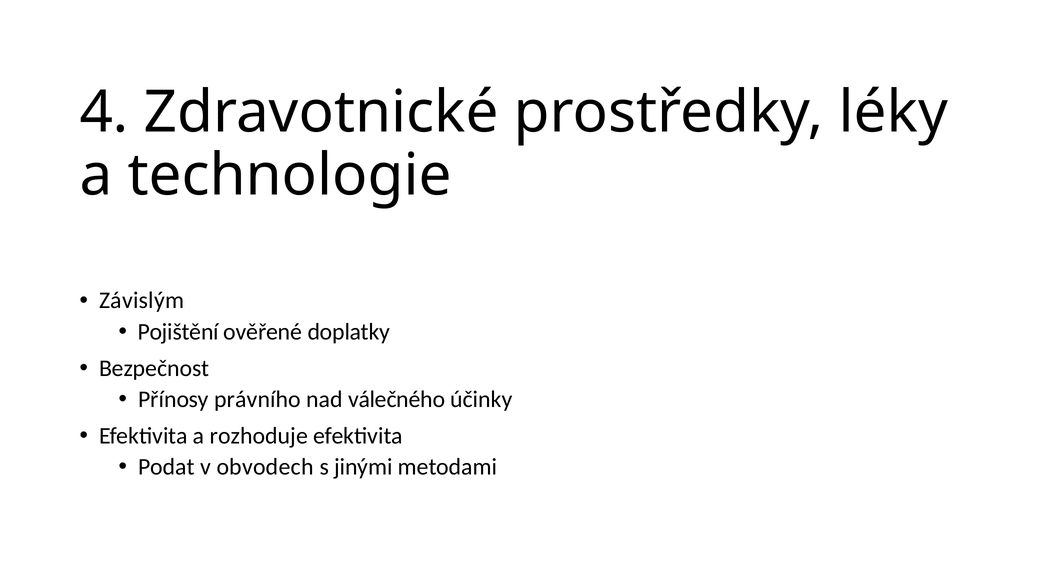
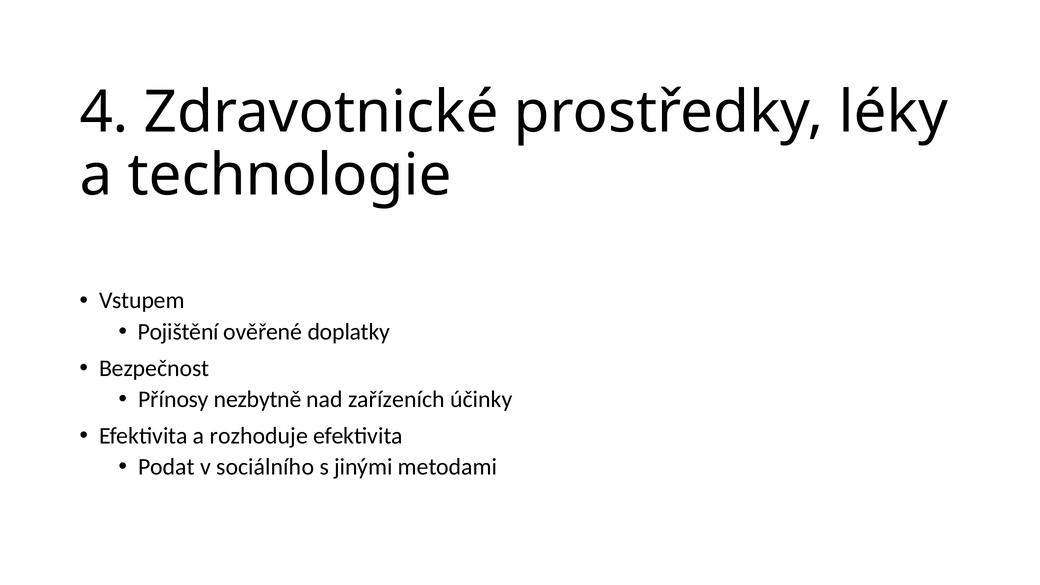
Závislým: Závislým -> Vstupem (142, 301)
právního: právního -> nezbytně (258, 399)
válečného: válečného -> zařízeních (396, 399)
obvodech: obvodech -> sociálního (265, 467)
